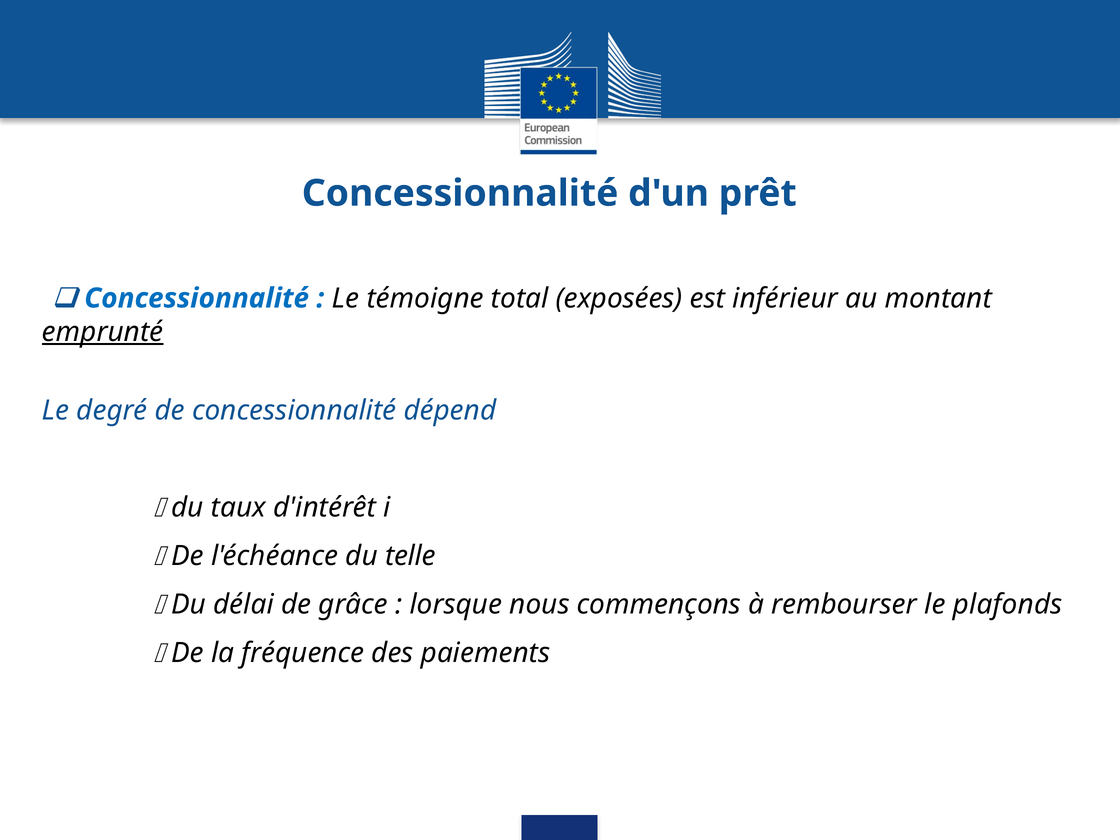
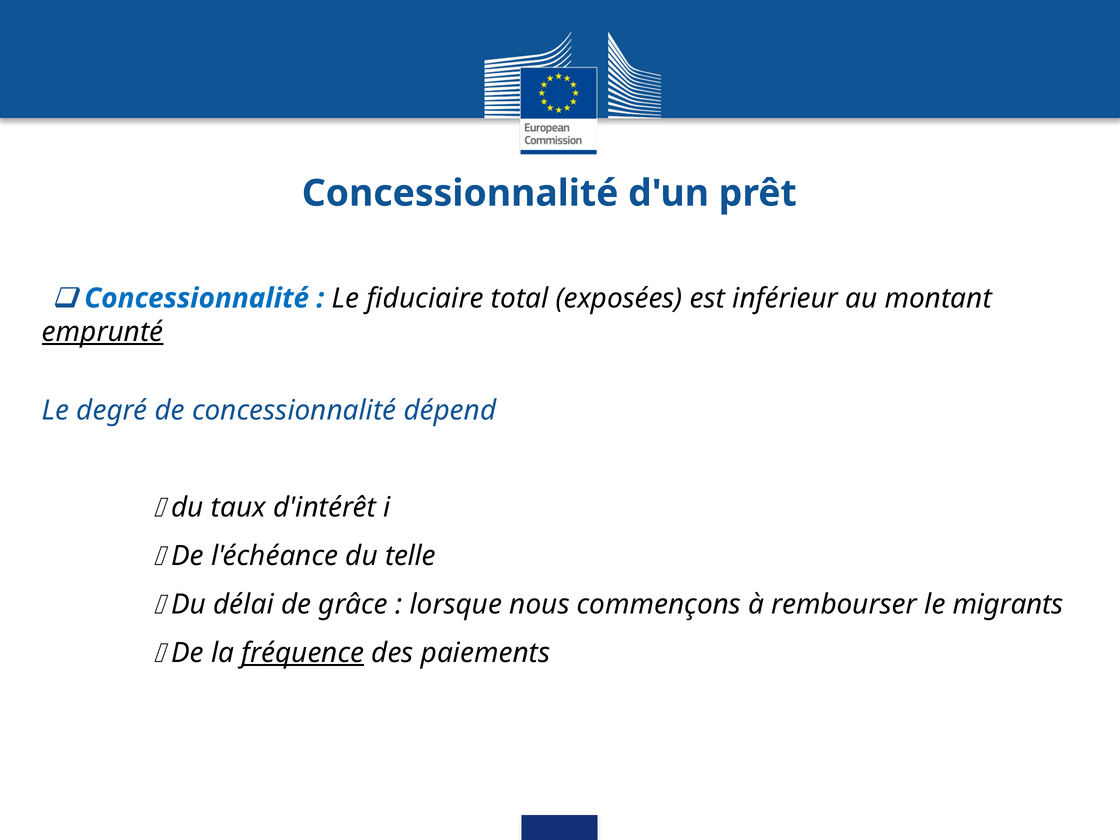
témoigne: témoigne -> fiduciaire (425, 298)
plafonds: plafonds -> migrants (1008, 604)
fréquence underline: none -> present (303, 653)
